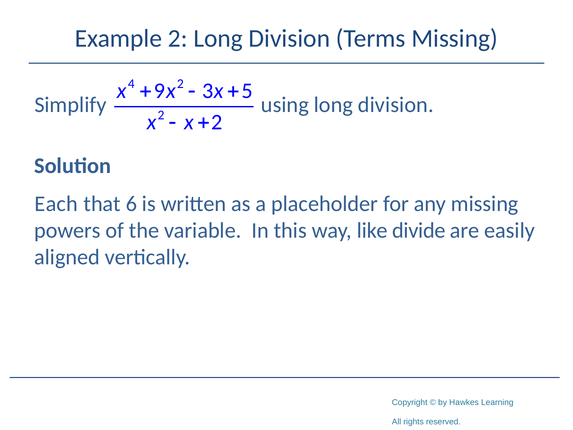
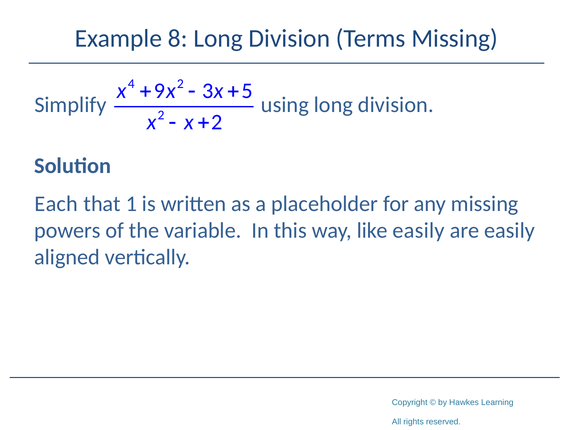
Example 2: 2 -> 8 (178, 39)
6: 6 -> 1 (131, 204)
like divide: divide -> easily (419, 230)
